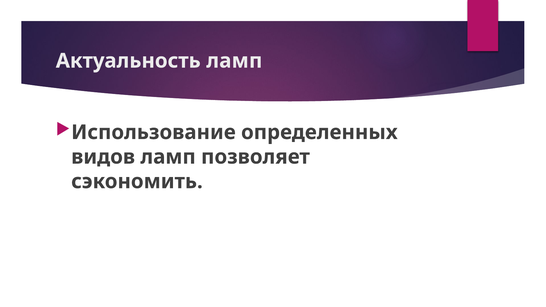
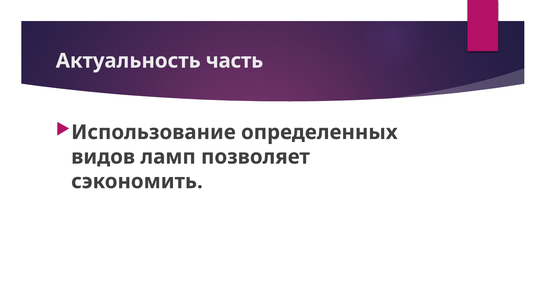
Актуальность ламп: ламп -> часть (234, 61)
